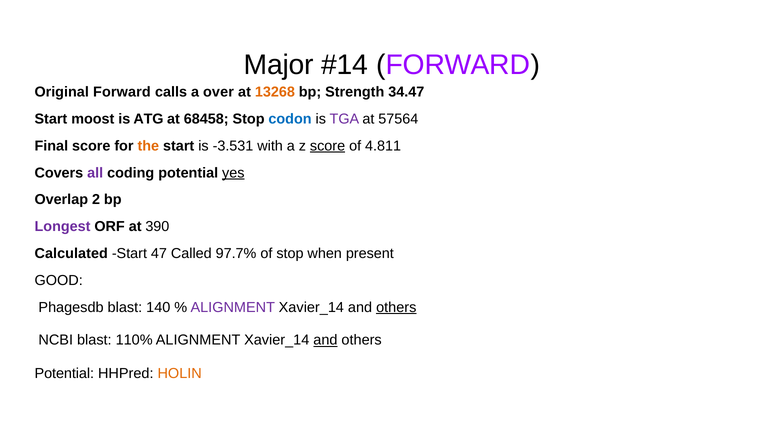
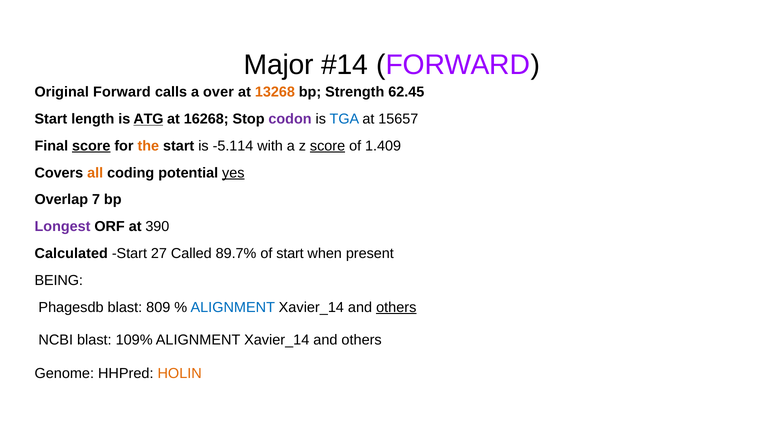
34.47: 34.47 -> 62.45 (406, 92)
moost: moost -> length (93, 119)
ATG underline: none -> present (148, 119)
68458: 68458 -> 16268 (206, 119)
codon colour: blue -> purple (290, 119)
TGA colour: purple -> blue (344, 119)
57564: 57564 -> 15657 (398, 119)
score underline: none -> present (91, 146)
-3.531: -3.531 -> -5.114 (233, 146)
4.811: 4.811 -> 1.409 (383, 146)
all colour: purple -> orange (95, 173)
2: 2 -> 7 (96, 200)
47: 47 -> 27 (159, 253)
97.7%: 97.7% -> 89.7% (236, 253)
of stop: stop -> start (290, 253)
GOOD: GOOD -> BEING (59, 280)
140: 140 -> 809 (158, 307)
ALIGNMENT colour: purple -> blue (233, 307)
110%: 110% -> 109% (134, 340)
and underline: present -> none (325, 340)
Potential: Potential -> Genome (64, 373)
